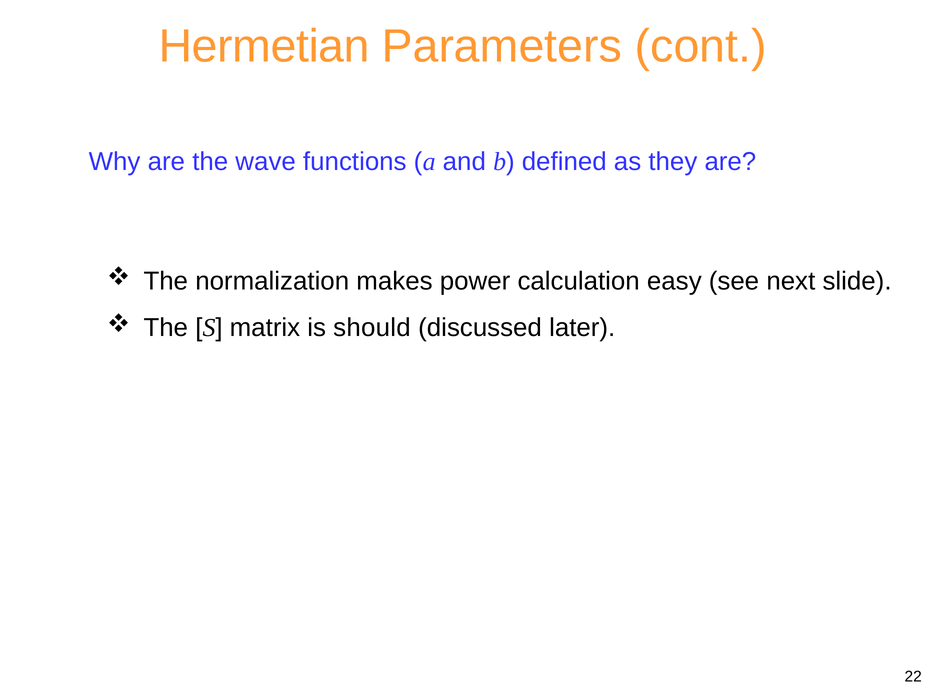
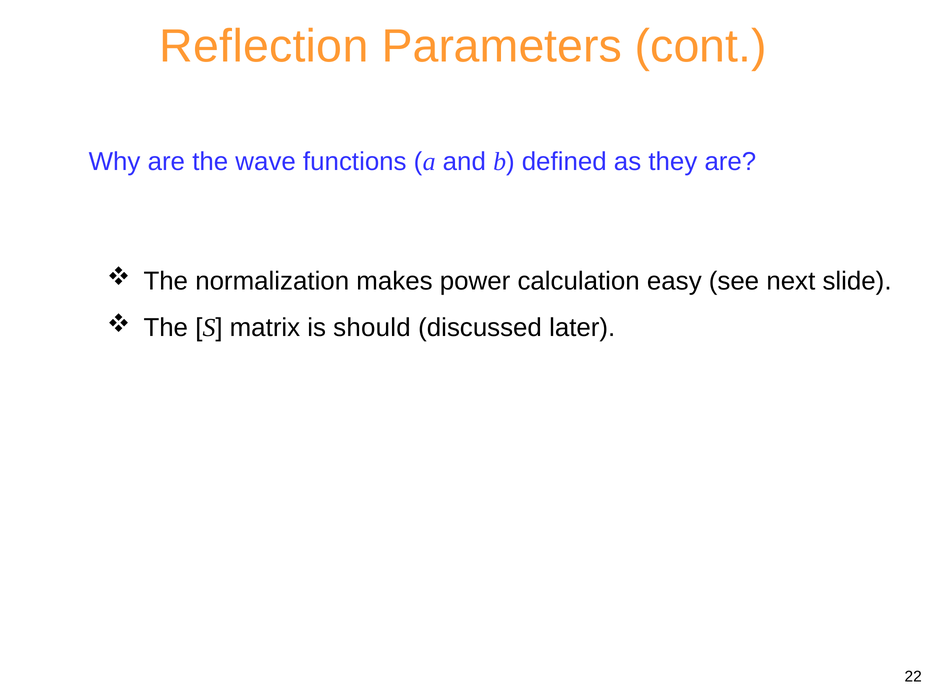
Hermetian: Hermetian -> Reflection (264, 46)
